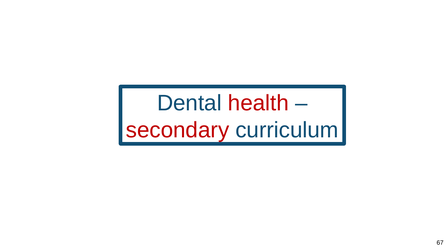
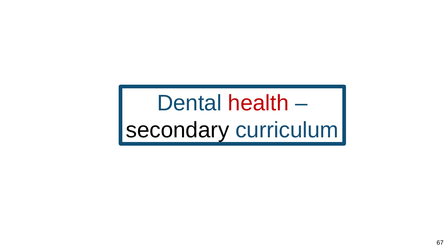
secondary colour: red -> black (178, 130)
